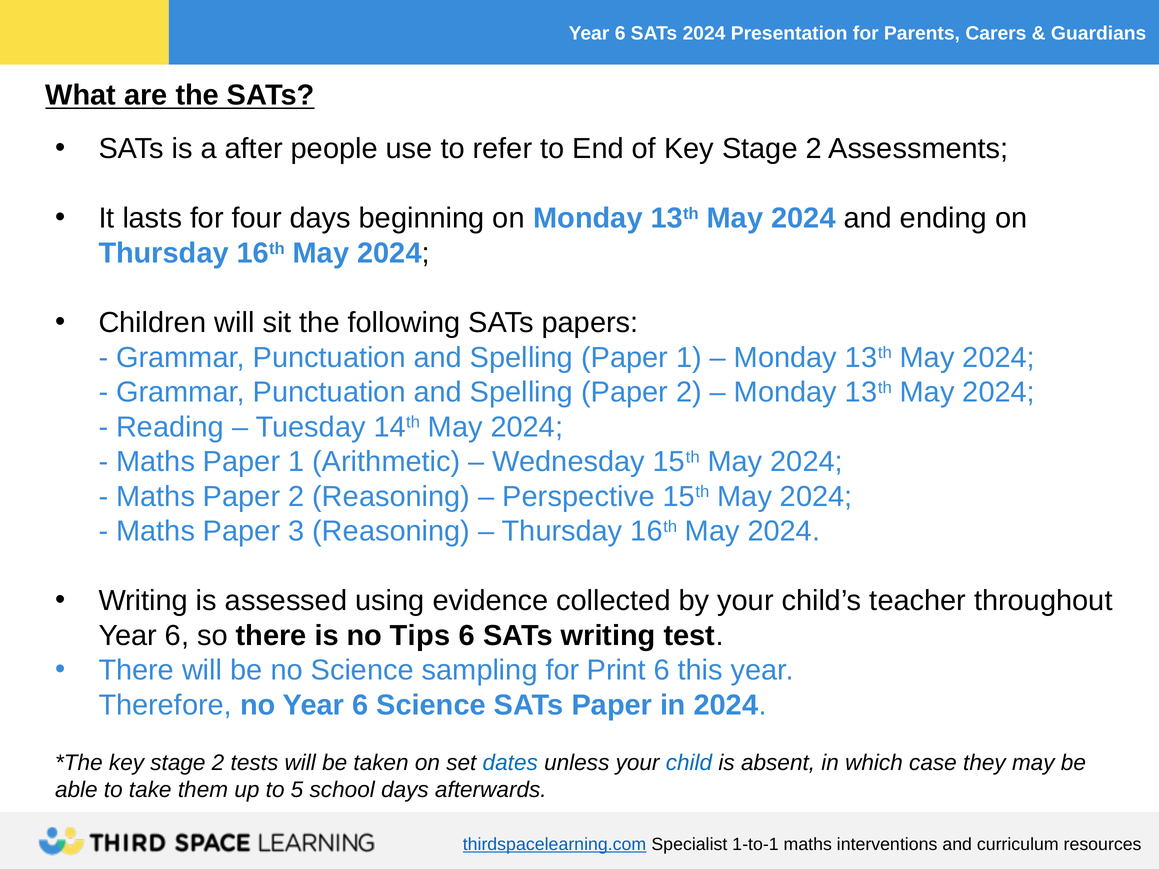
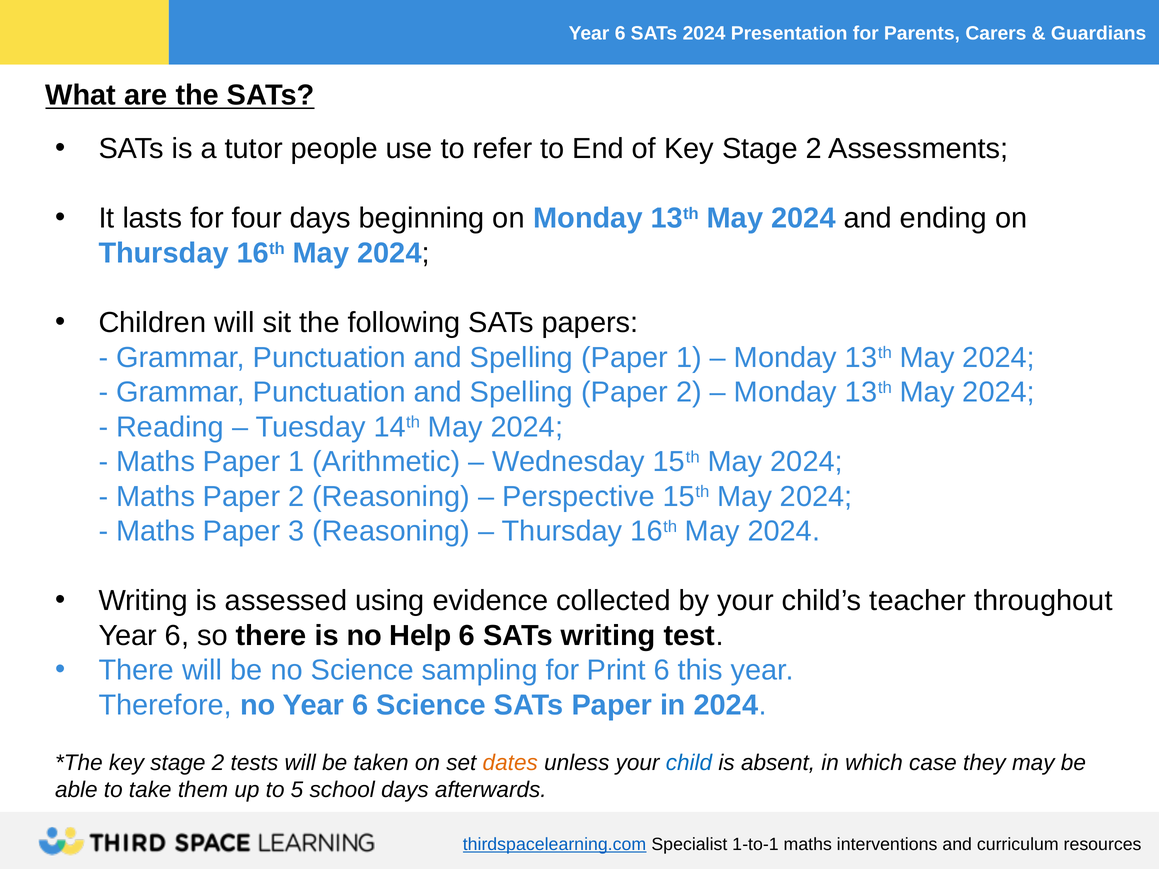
after: after -> tutor (254, 149)
Tips: Tips -> Help (420, 636)
dates colour: blue -> orange (510, 763)
